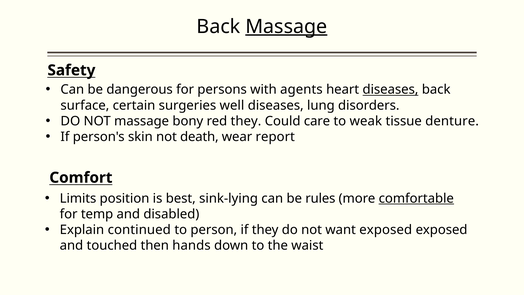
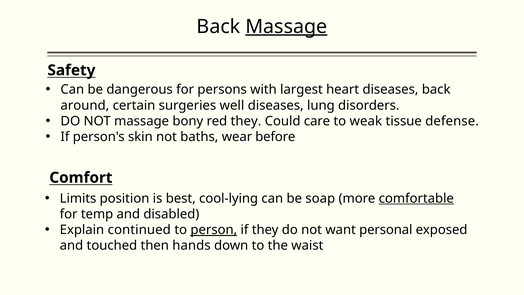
agents: agents -> largest (301, 90)
diseases underline: present -> none (390, 90)
surface: surface -> around (85, 105)
denture: denture -> defense (452, 121)
death: death -> baths (199, 137)
report: report -> before (275, 137)
sink-lying: sink-lying -> cool-lying (229, 198)
rules: rules -> soap (320, 198)
person underline: none -> present (214, 230)
want exposed: exposed -> personal (386, 230)
